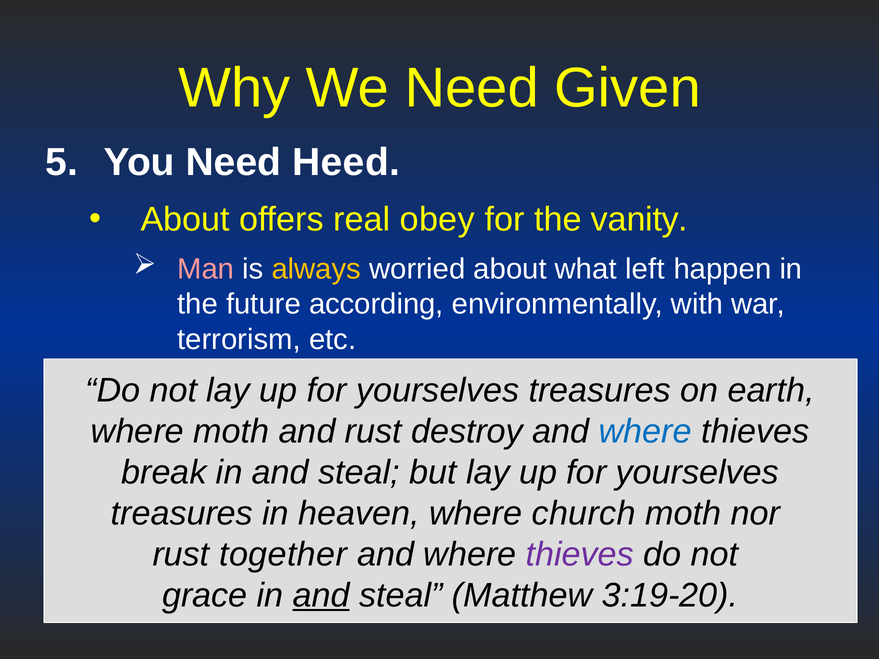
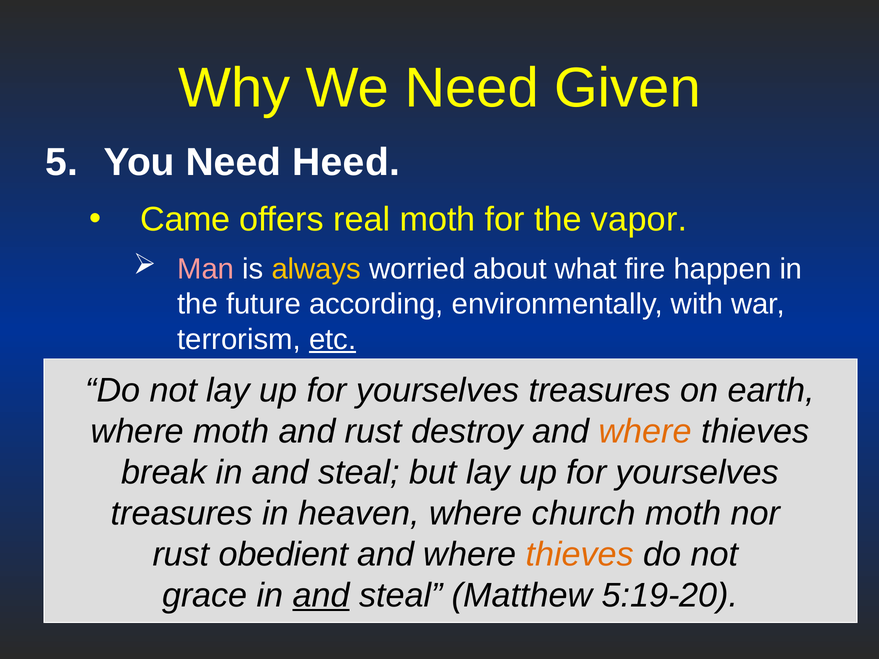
About: About -> Came (185, 220)
real obey: obey -> moth (438, 220)
vanity: vanity -> vapor (639, 220)
left: left -> fire (645, 269)
etc underline: none -> present (333, 340)
where colour: blue -> orange (645, 432)
together: together -> obedient (283, 555)
thieves colour: purple -> orange (580, 555)
3:19-20: 3:19-20 -> 5:19-20 (670, 596)
